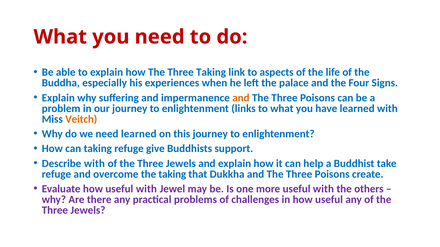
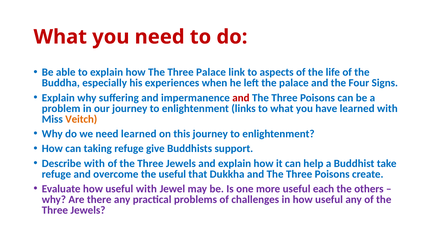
Three Taking: Taking -> Palace (211, 72)
and colour: orange -> red (241, 98)
the taking: taking -> useful (172, 174)
more useful with: with -> each (324, 189)
